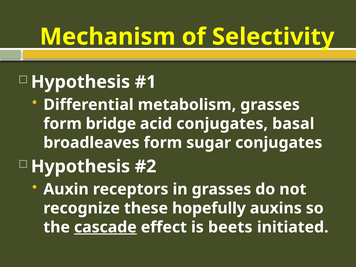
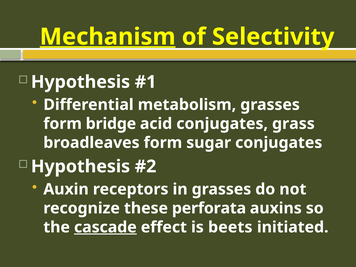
Mechanism underline: none -> present (108, 37)
basal: basal -> grass (293, 124)
hopefully: hopefully -> perforata (209, 208)
